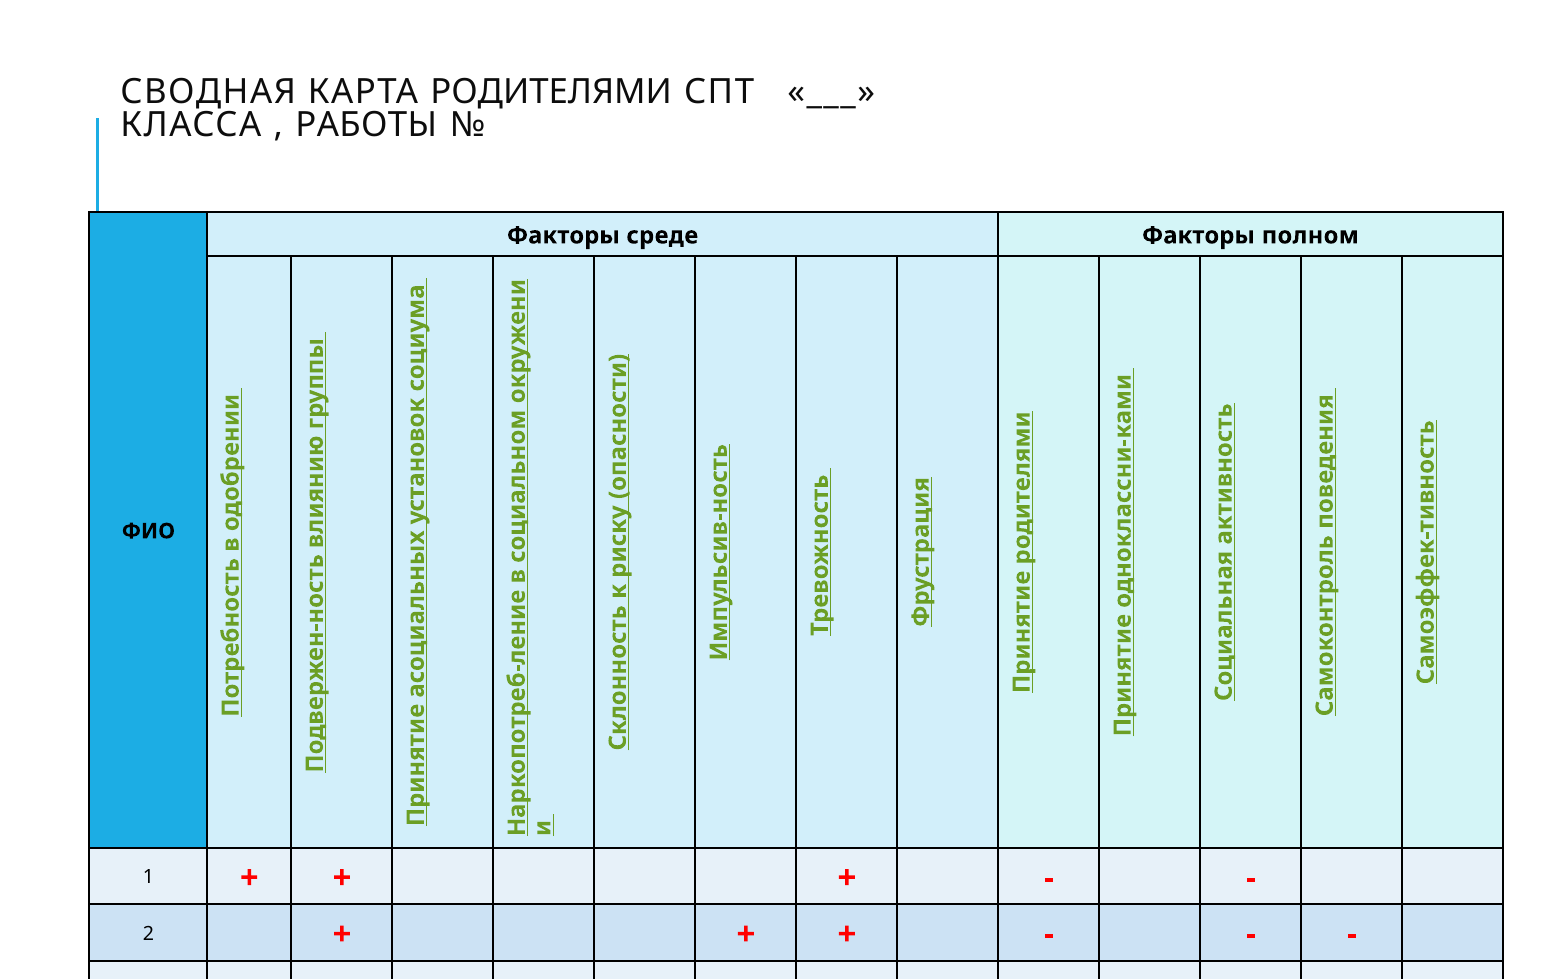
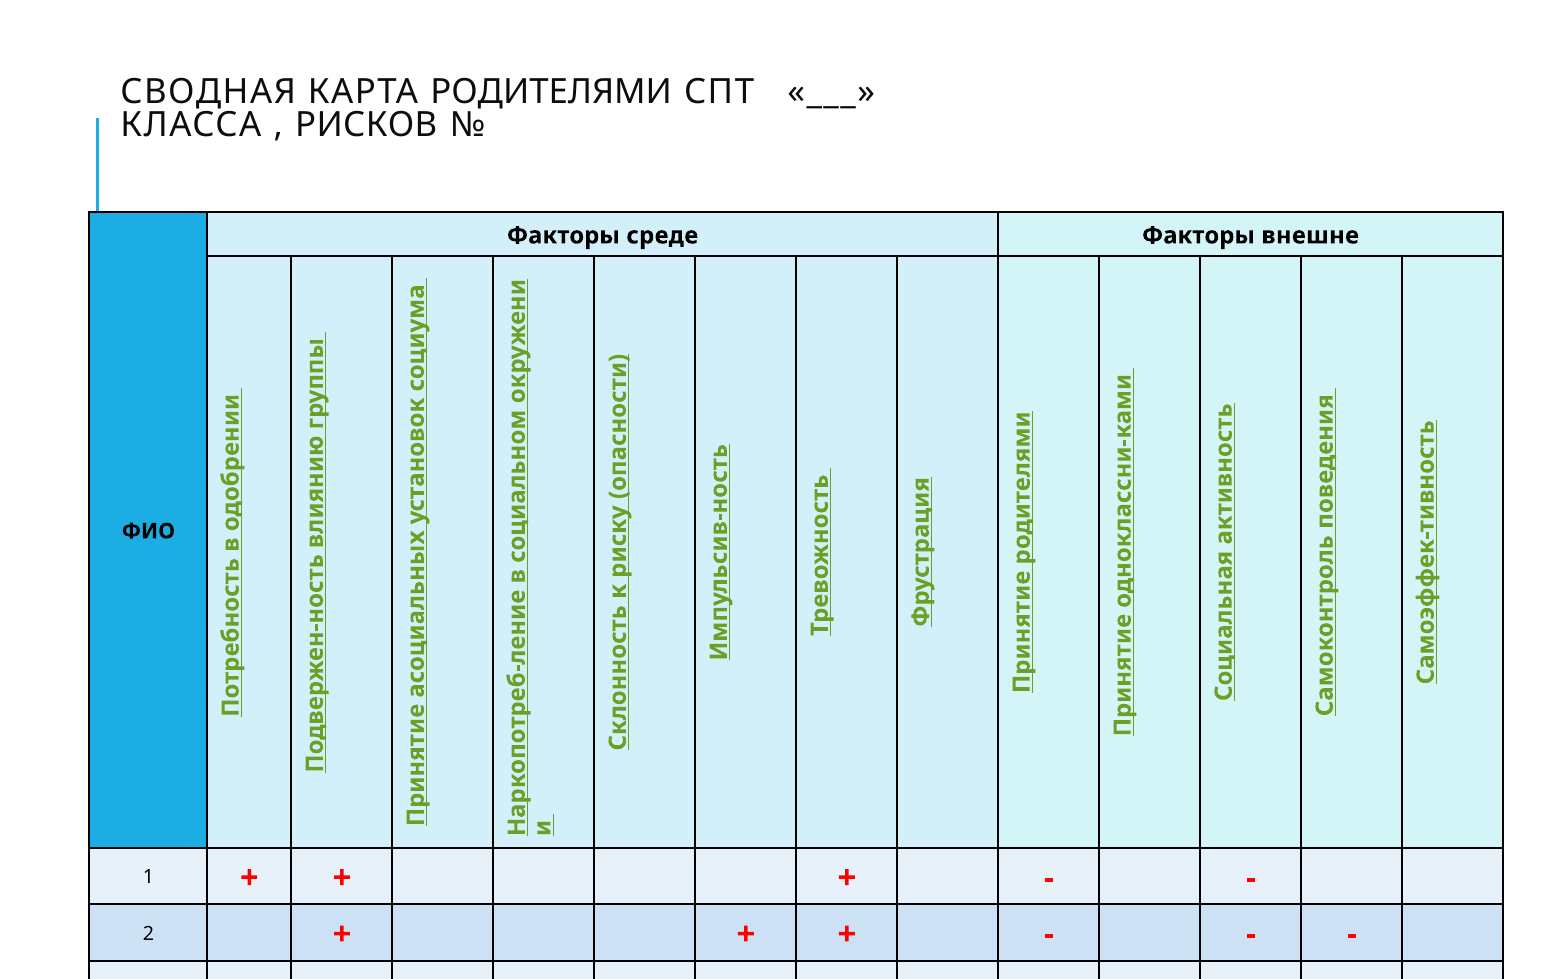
РАБОТЫ: РАБОТЫ -> РИСКОВ (366, 125)
полном: полном -> внешне (1310, 236)
